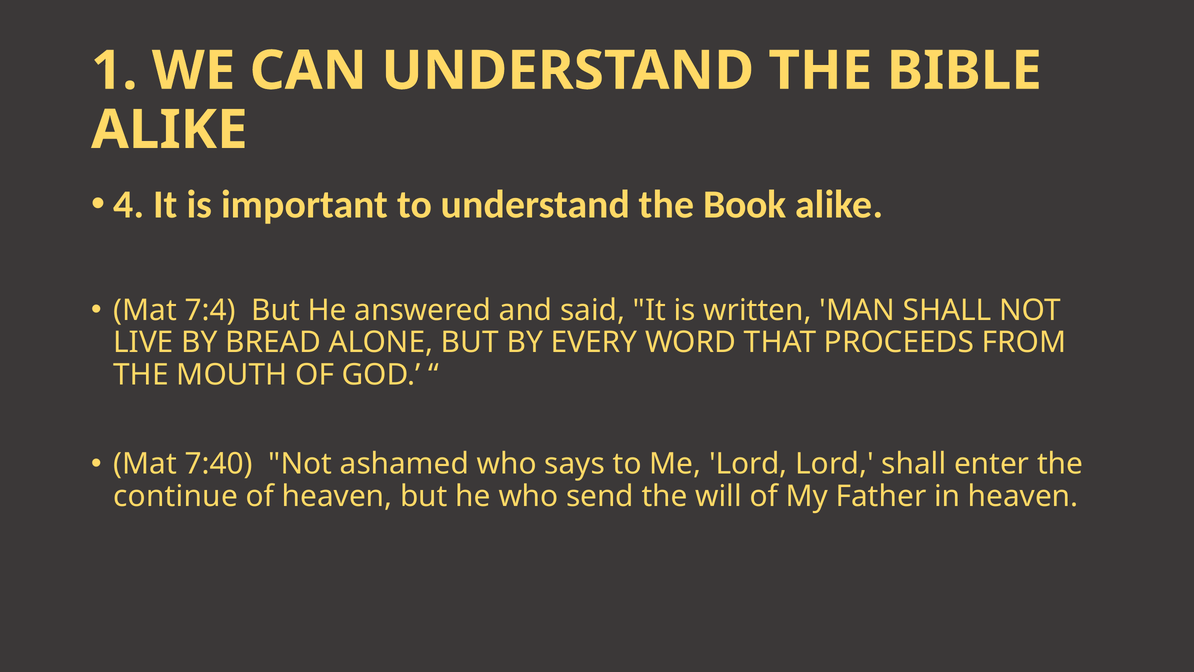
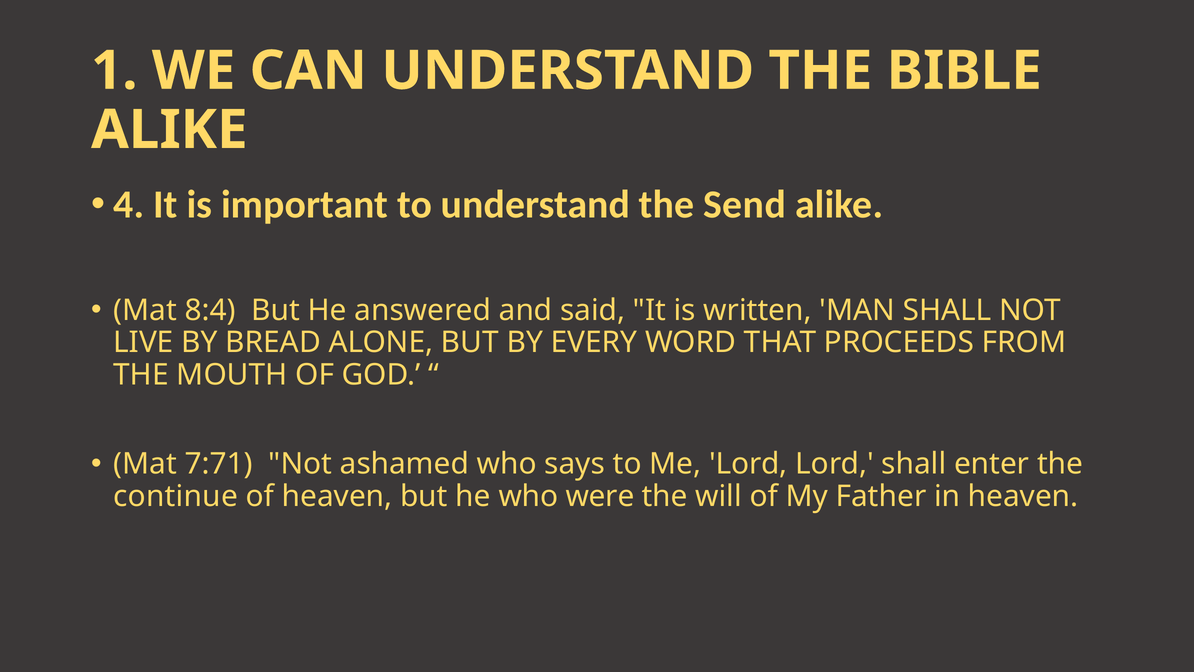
Book: Book -> Send (745, 205)
7:4: 7:4 -> 8:4 (210, 310)
7:40: 7:40 -> 7:71 (219, 464)
send: send -> were (600, 496)
